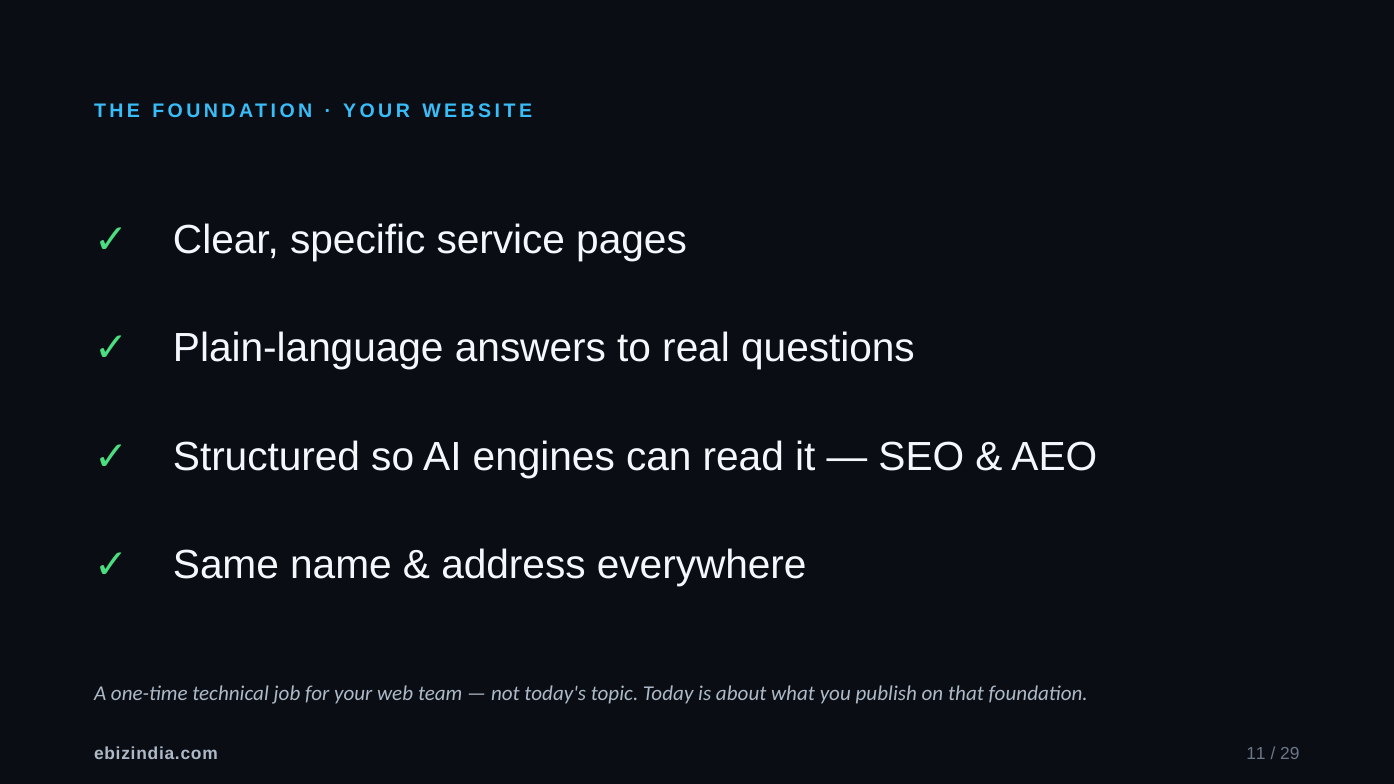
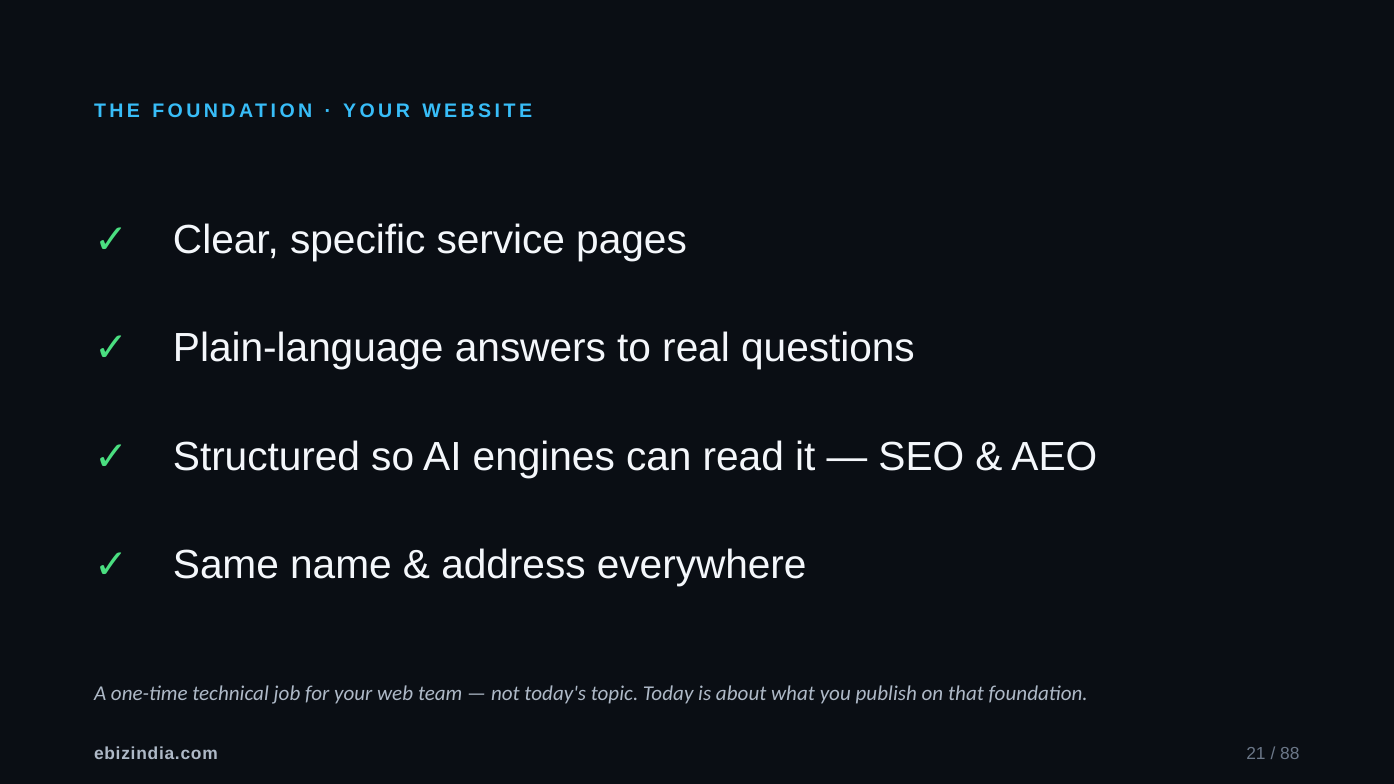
11: 11 -> 21 (1256, 753)
29: 29 -> 88 (1290, 753)
